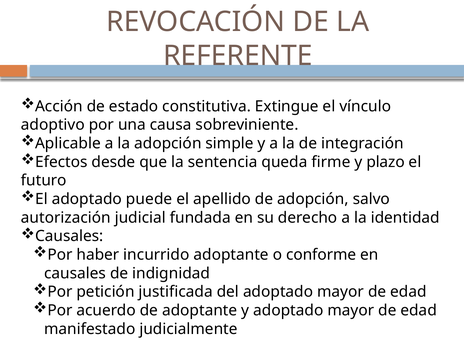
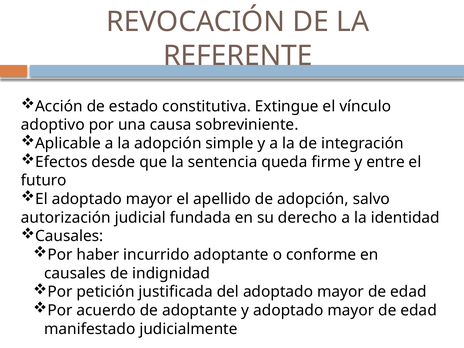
plazo: plazo -> entre (386, 162)
El adoptado puede: puede -> mayor (149, 199)
